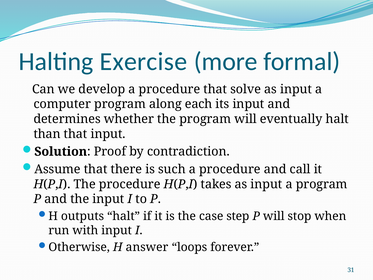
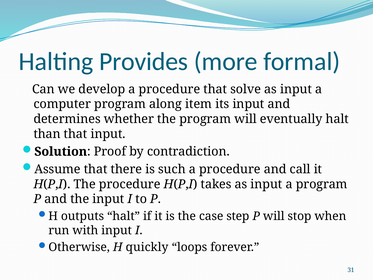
Exercise: Exercise -> Provides (144, 62)
each: each -> item (199, 104)
answer: answer -> quickly (147, 247)
